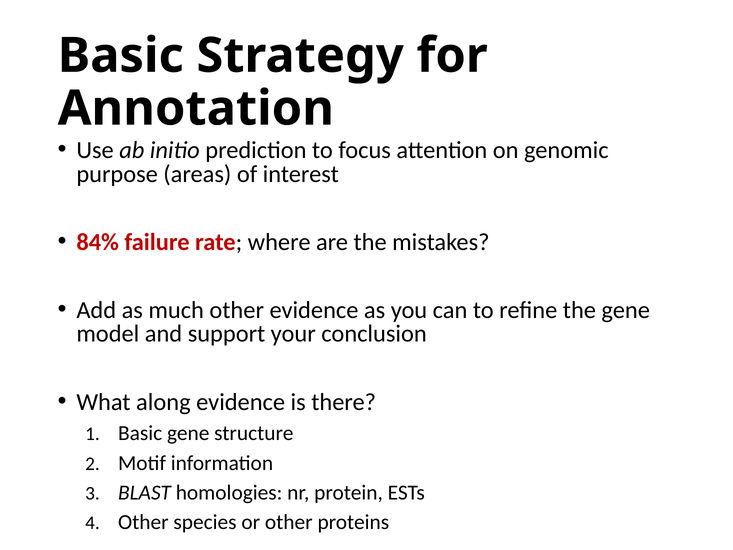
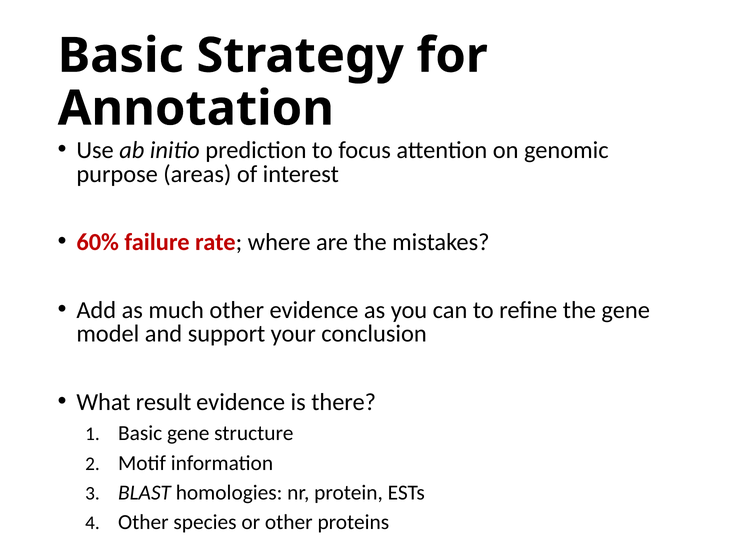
84%: 84% -> 60% (98, 242)
along: along -> result (164, 402)
